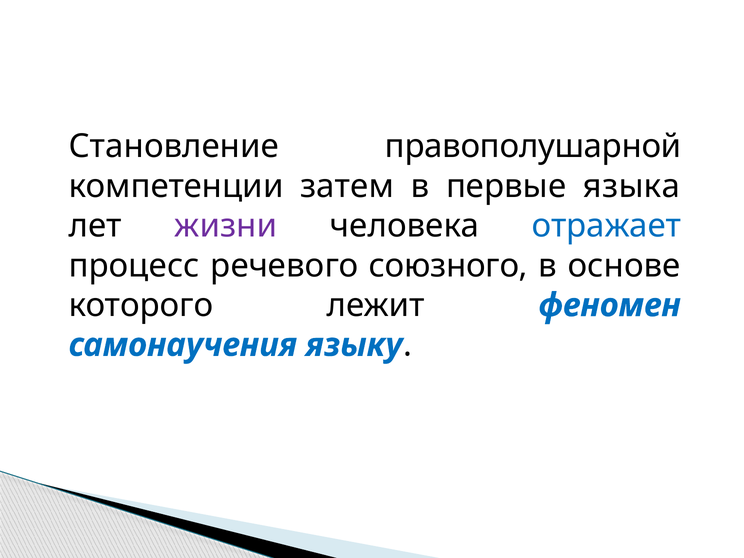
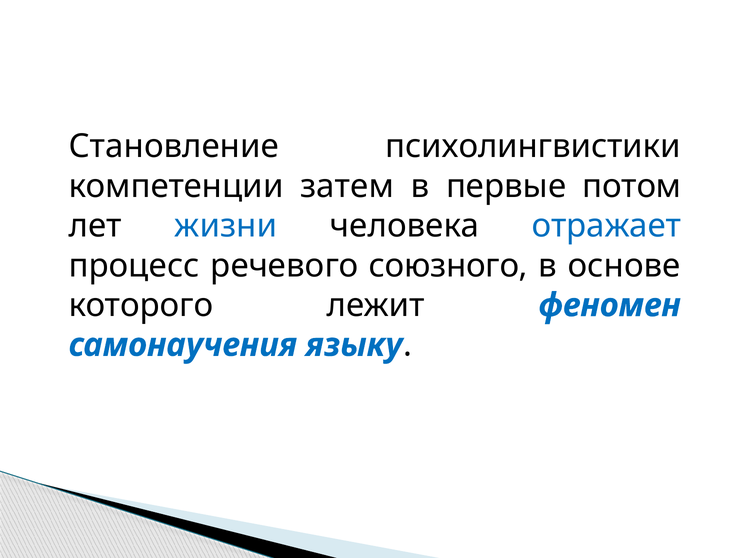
правополушарной: правополушарной -> психолингвистики (533, 147)
языка: языка -> потом (632, 186)
жизни colour: purple -> blue (226, 226)
